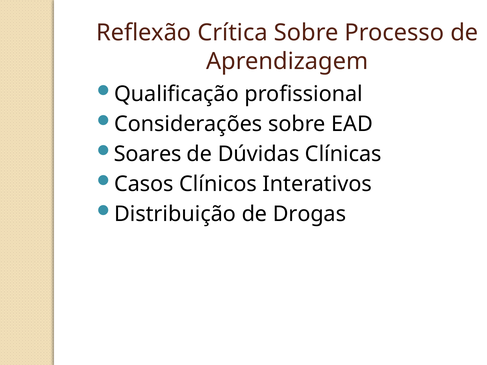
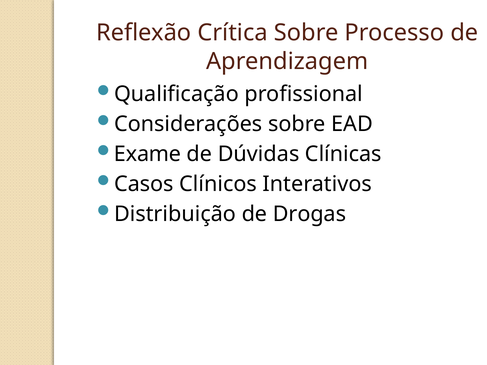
Soares: Soares -> Exame (148, 154)
